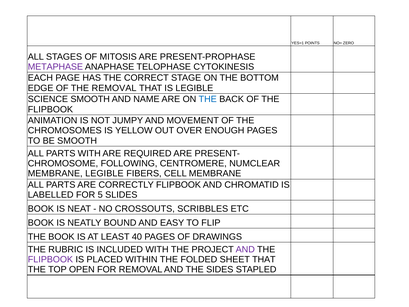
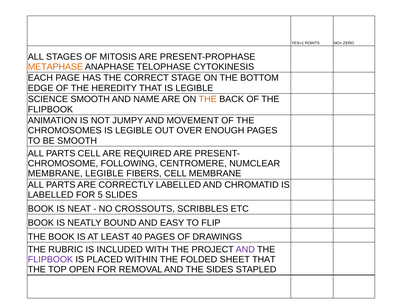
METAPHASE colour: purple -> orange (55, 67)
THE REMOVAL: REMOVAL -> HEREDITY (114, 88)
THE colour: blue -> orange (208, 99)
CHROMOSOMES IS YELLOW: YELLOW -> LEGIBLE (134, 131)
PARTS WITH: WITH -> CELL (89, 153)
CORRECTLY FLIPBOOK: FLIPBOOK -> LABELLED (178, 185)
